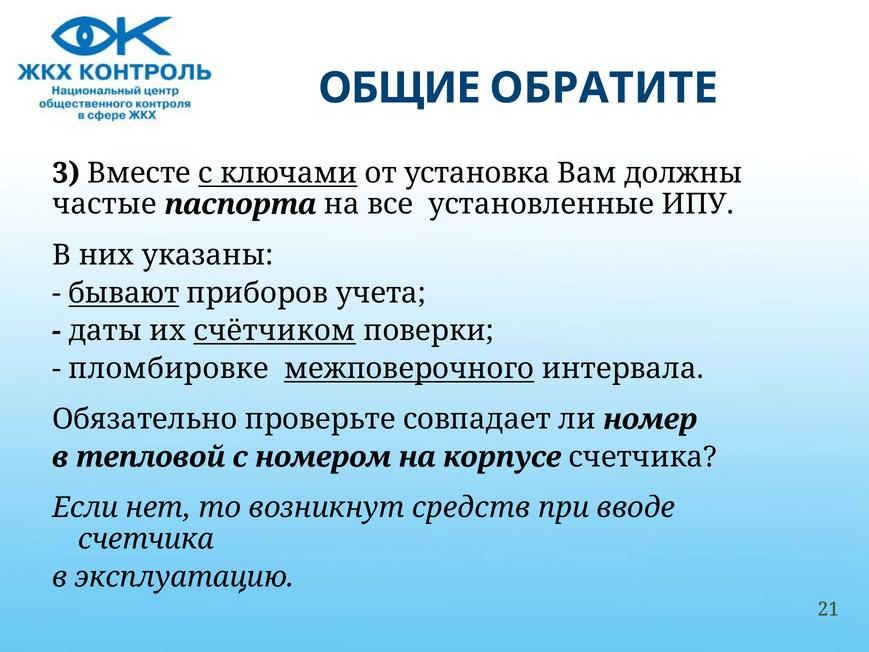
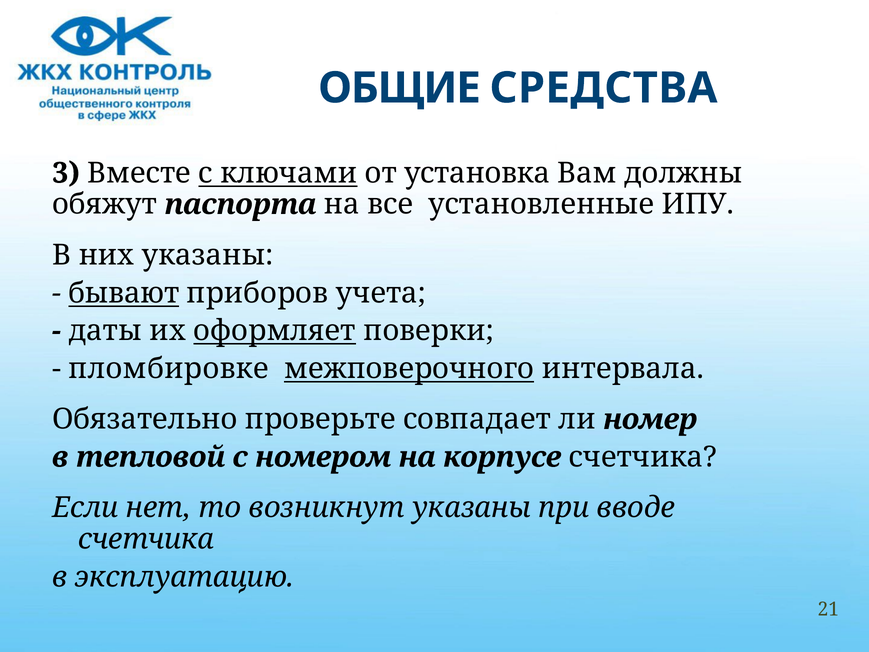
ОБРАТИТЕ: ОБРАТИТЕ -> СРЕДСТВА (604, 88)
частые: частые -> обяжут (105, 204)
счётчиком: счётчиком -> оформляет (275, 331)
возникнут средств: средств -> указаны (471, 508)
